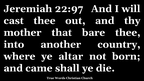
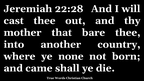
22:97: 22:97 -> 22:28 (69, 9)
altar: altar -> none (71, 56)
